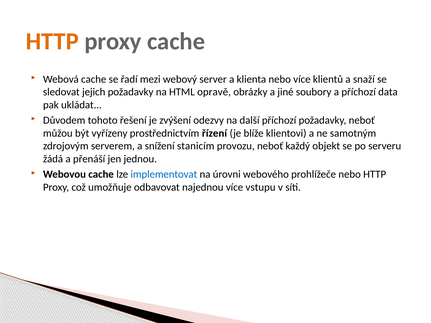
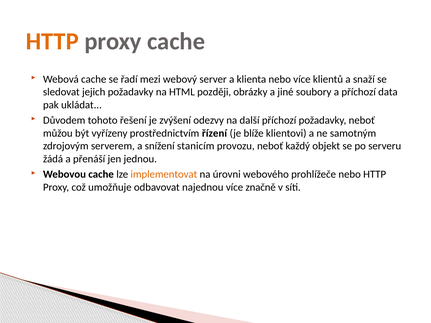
opravě: opravě -> později (214, 92)
implementovat colour: blue -> orange (164, 174)
vstupu: vstupu -> značně (261, 187)
